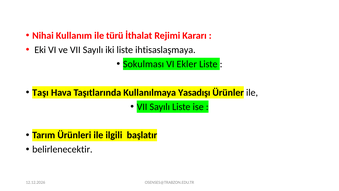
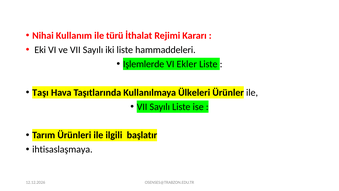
ihtisaslaşmaya: ihtisaslaşmaya -> hammaddeleri (165, 50)
Sokulması: Sokulması -> Işlemlerde (144, 64)
Yasadışı: Yasadışı -> Ülkeleri (194, 92)
belirlenecektir: belirlenecektir -> ihtisaslaşmaya (62, 149)
